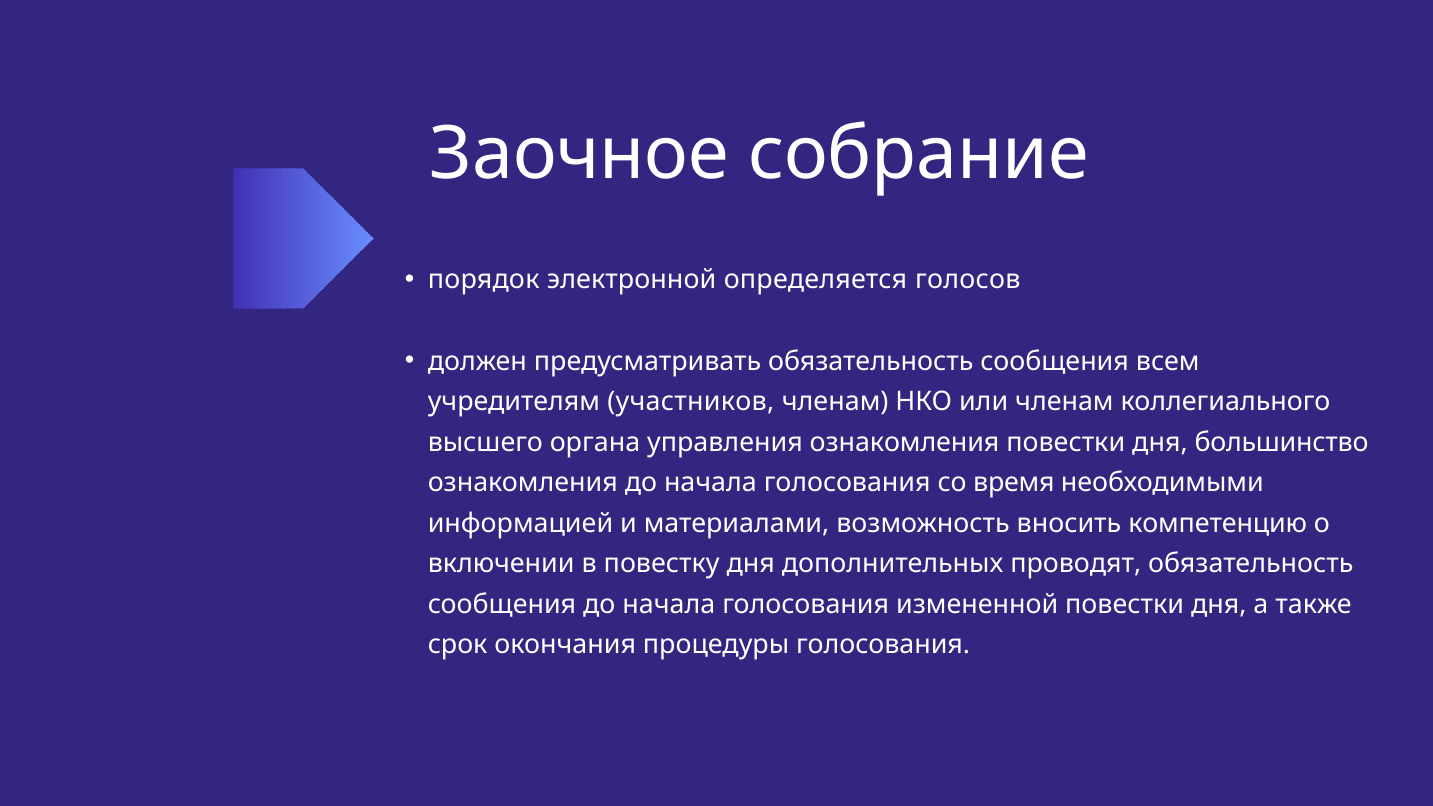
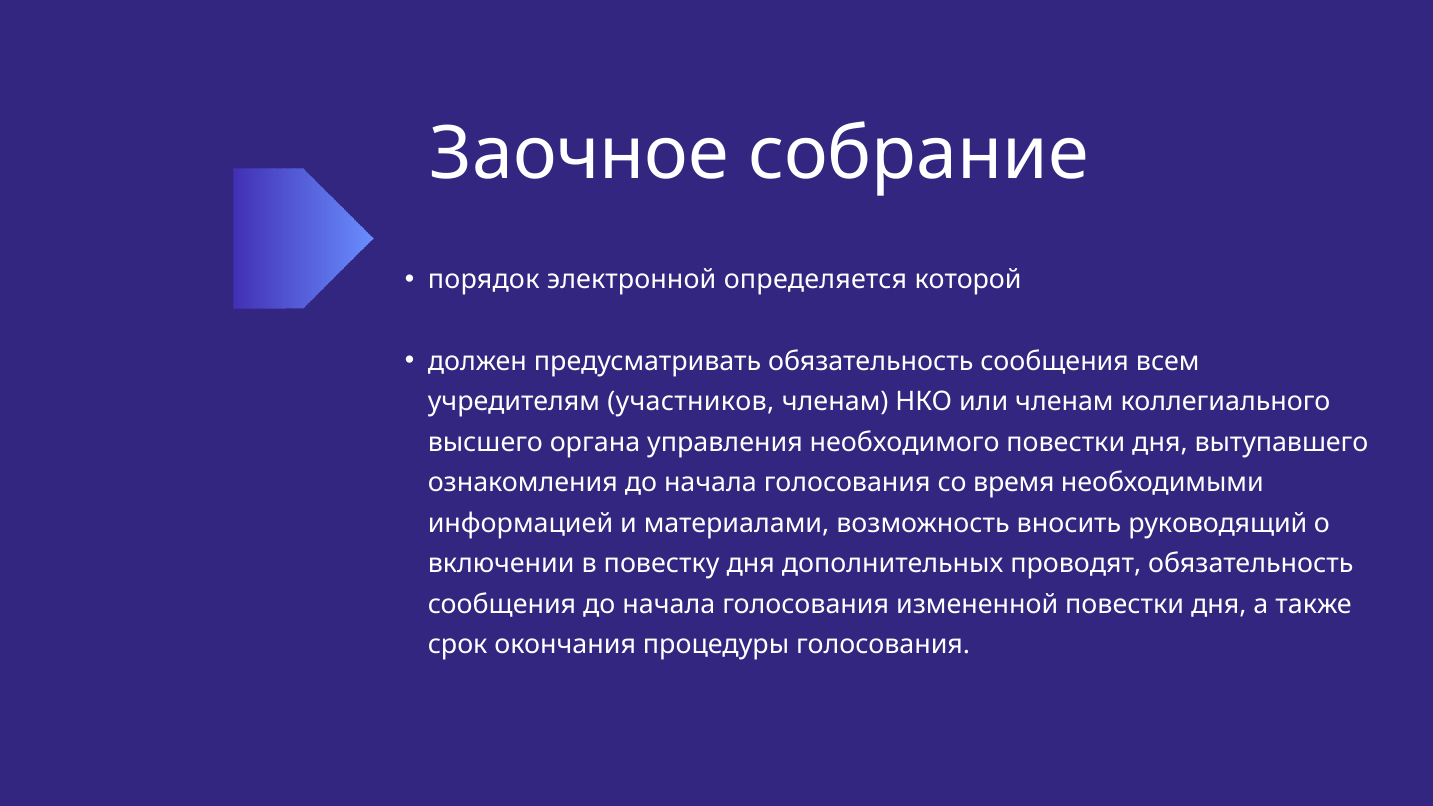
голосов: голосов -> которой (968, 280)
управления ознакомления: ознакомления -> необходимого (905, 442)
большинство: большинство -> вытупавшего (1281, 442)
компетенцию: компетенцию -> руководящий (1218, 523)
